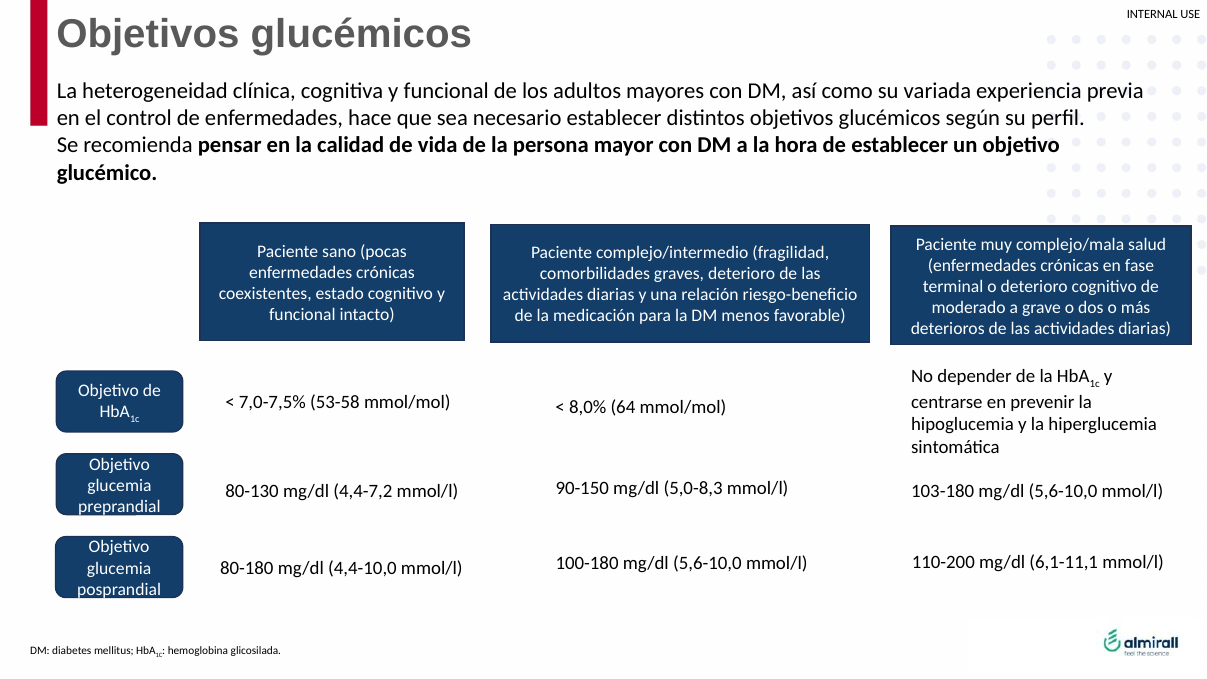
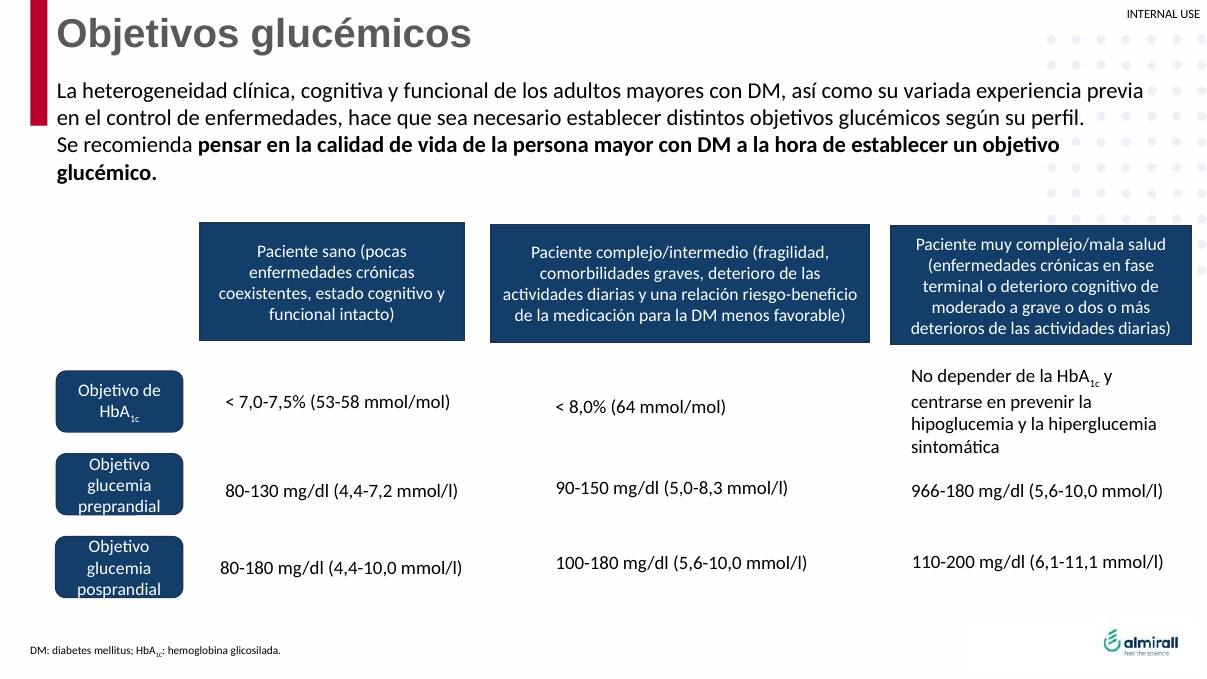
103-180: 103-180 -> 966-180 (943, 491)
